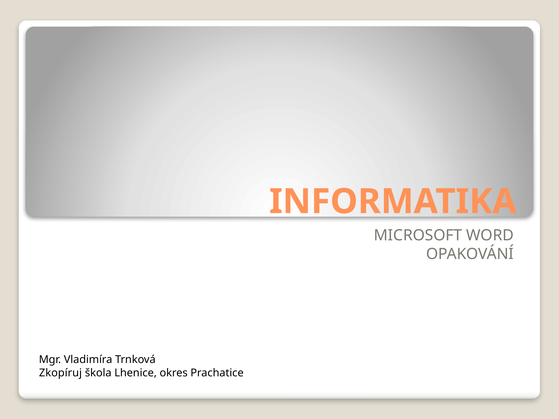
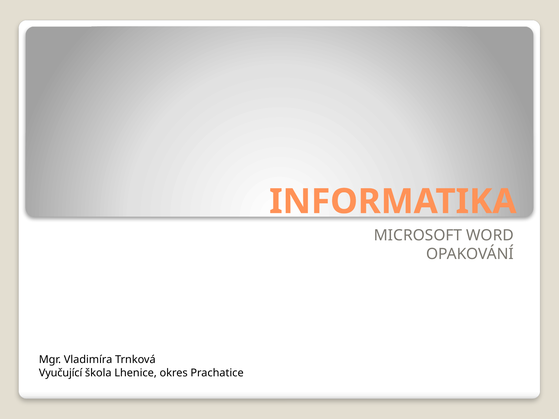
Zkopíruj: Zkopíruj -> Vyučující (61, 373)
